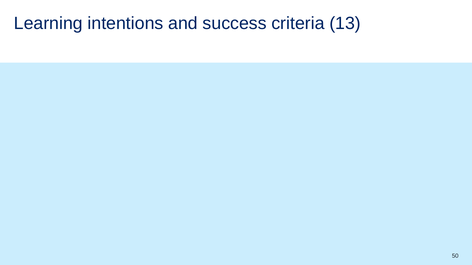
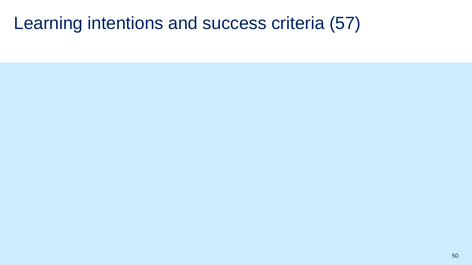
13: 13 -> 57 (345, 23)
